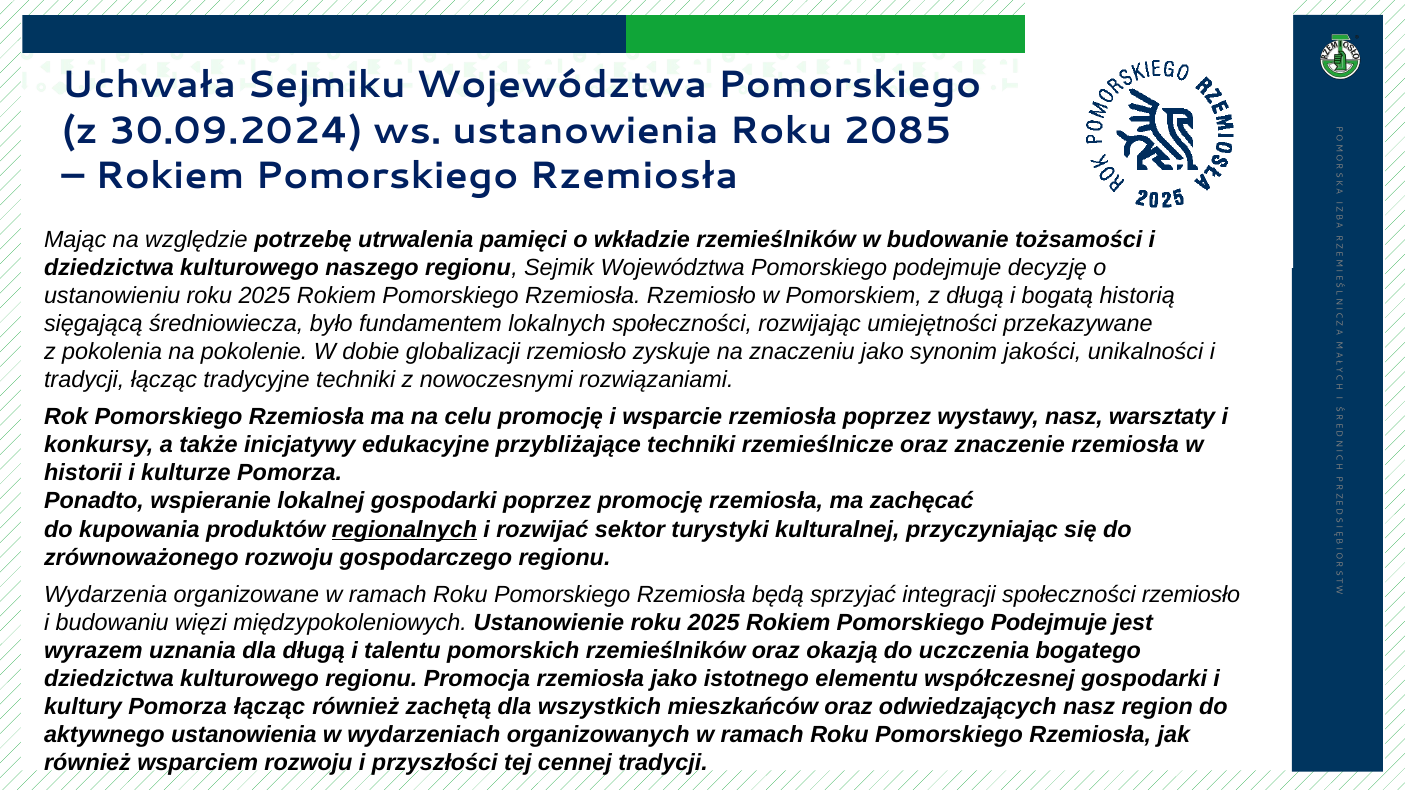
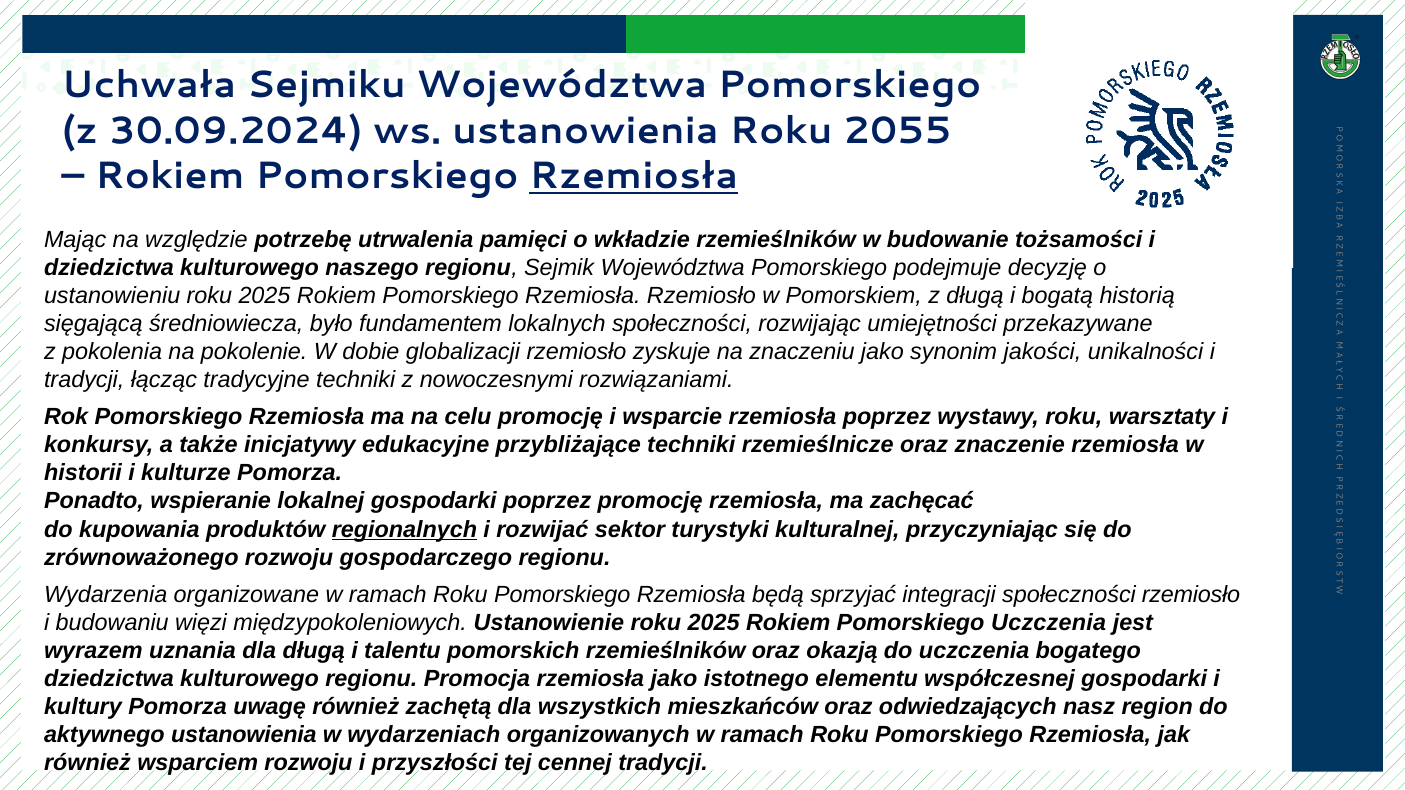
2085: 2085 -> 2055 (897, 131)
Rzemiosła underline: none -> present (634, 176)
wystawy nasz: nasz -> roku (1074, 417)
Rokiem Pomorskiego Podejmuje: Podejmuje -> Uczczenia (1049, 623)
Pomorza łącząc: łącząc -> uwagę (270, 707)
